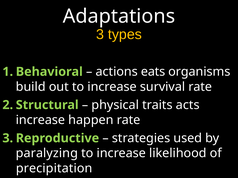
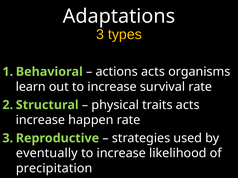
actions eats: eats -> acts (153, 72)
build: build -> learn (31, 87)
paralyzing: paralyzing -> eventually (47, 154)
